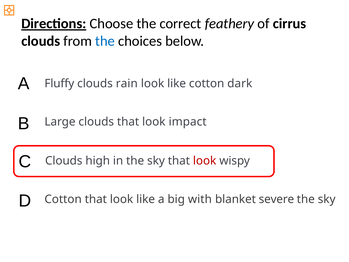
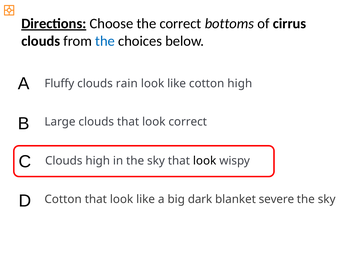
feathery: feathery -> bottoms (229, 24)
cotton dark: dark -> high (240, 84)
look impact: impact -> correct (188, 122)
look colour: red -> black (205, 161)
with: with -> dark (200, 199)
